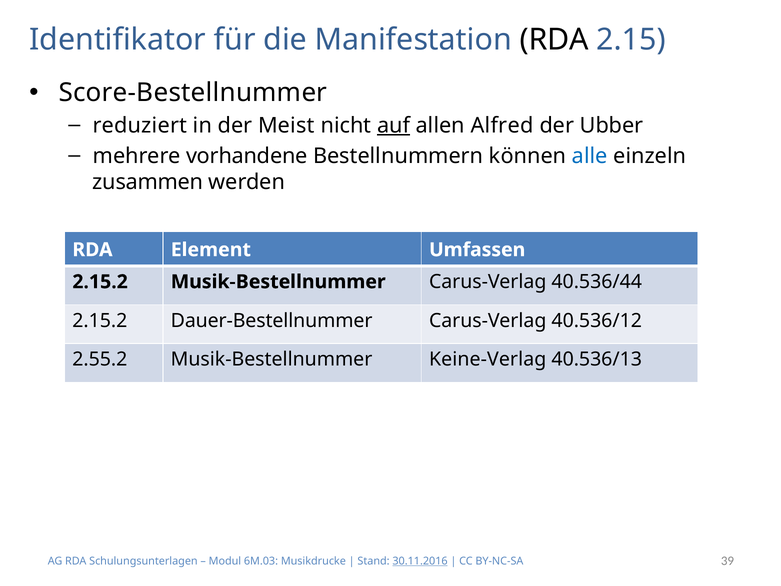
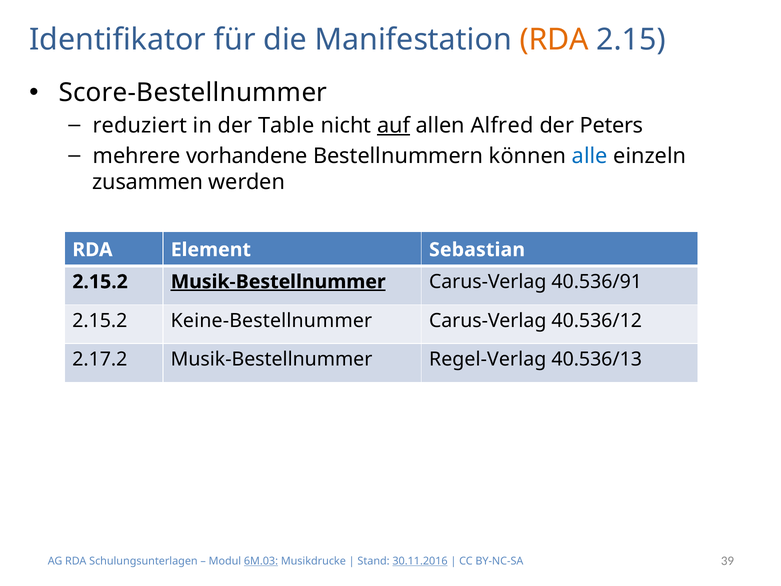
RDA colour: black -> orange (554, 40)
Meist: Meist -> Table (286, 125)
Ubber: Ubber -> Peters (612, 125)
Umfassen: Umfassen -> Sebastian (477, 250)
Musik-Bestellnummer underline: none -> present (278, 282)
40.536/44: 40.536/44 -> 40.536/91 (597, 282)
Dauer-Bestellnummer: Dauer-Bestellnummer -> Keine-Bestellnummer (271, 320)
2.55.2: 2.55.2 -> 2.17.2 (100, 359)
Keine-Verlag: Keine-Verlag -> Regel-Verlag (488, 359)
6M.03 underline: none -> present (261, 561)
